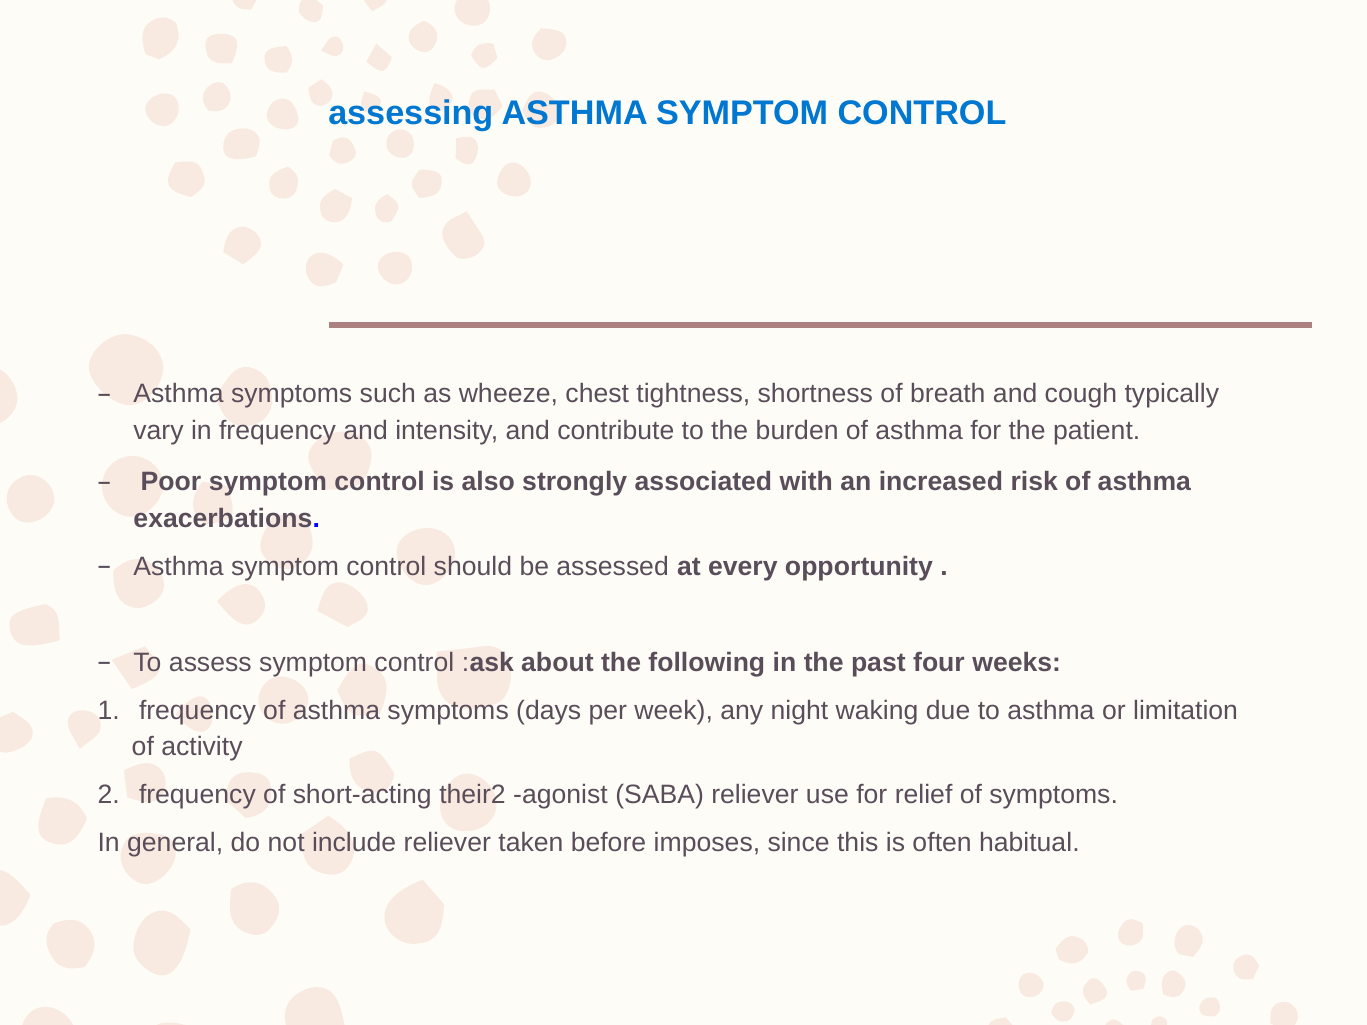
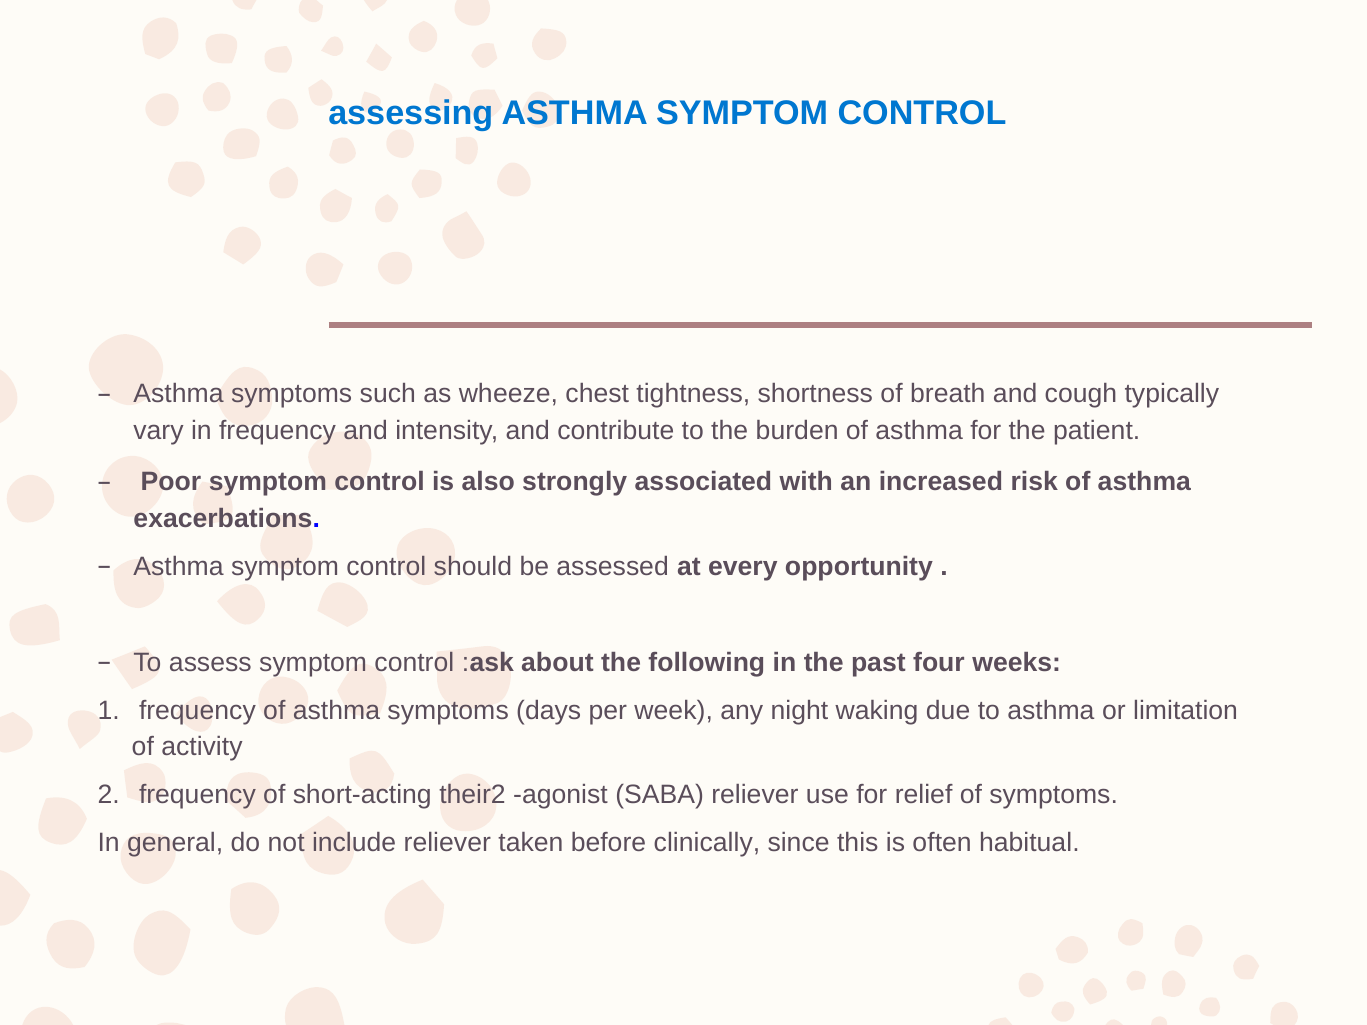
imposes: imposes -> clinically (707, 843)
